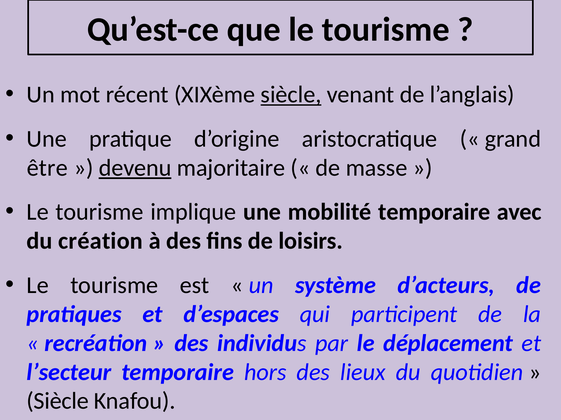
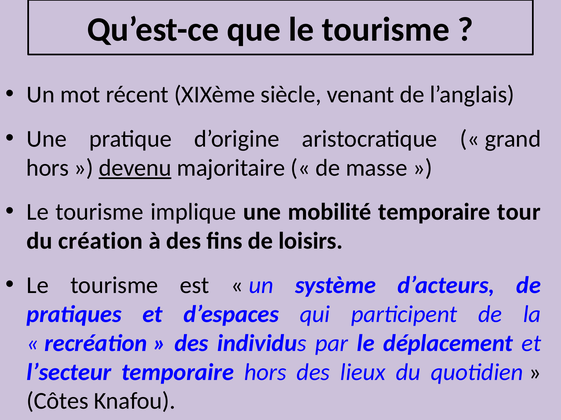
siècle underline: present -> none (291, 95)
être: être -> hors (48, 168)
avec: avec -> tour (519, 212)
Siècle: Siècle -> Côtes (58, 402)
